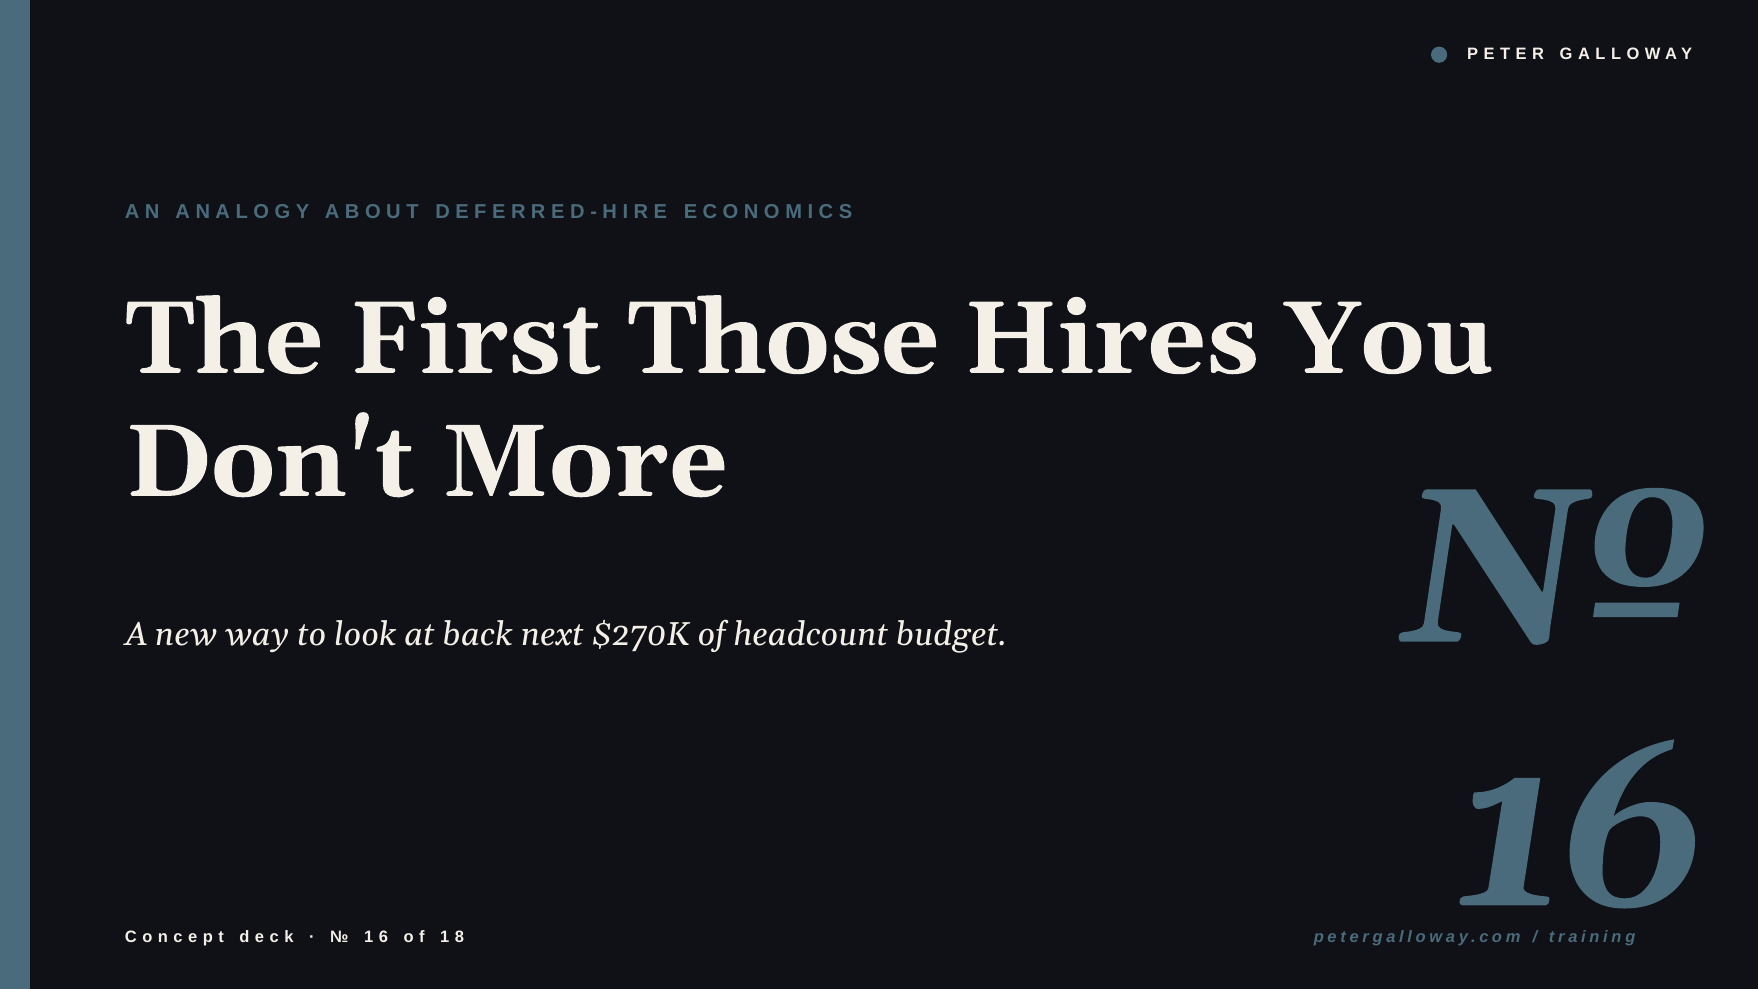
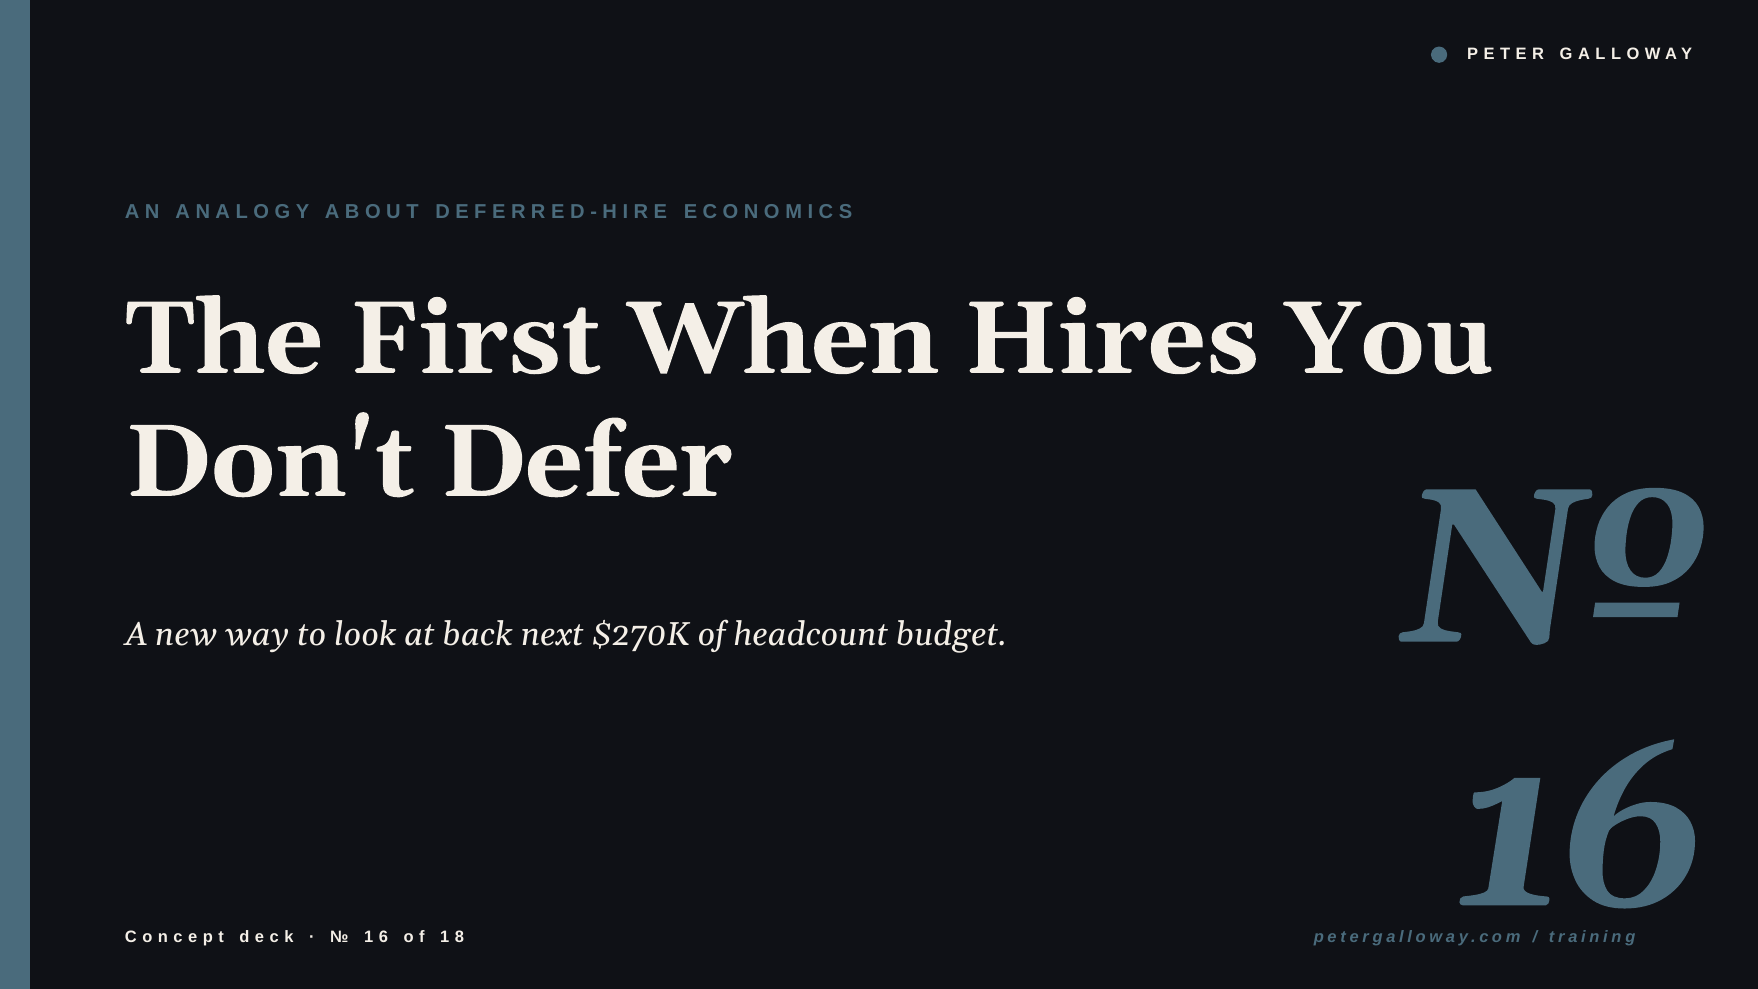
Those: Those -> When (783, 339)
More: More -> Defer (586, 462)
